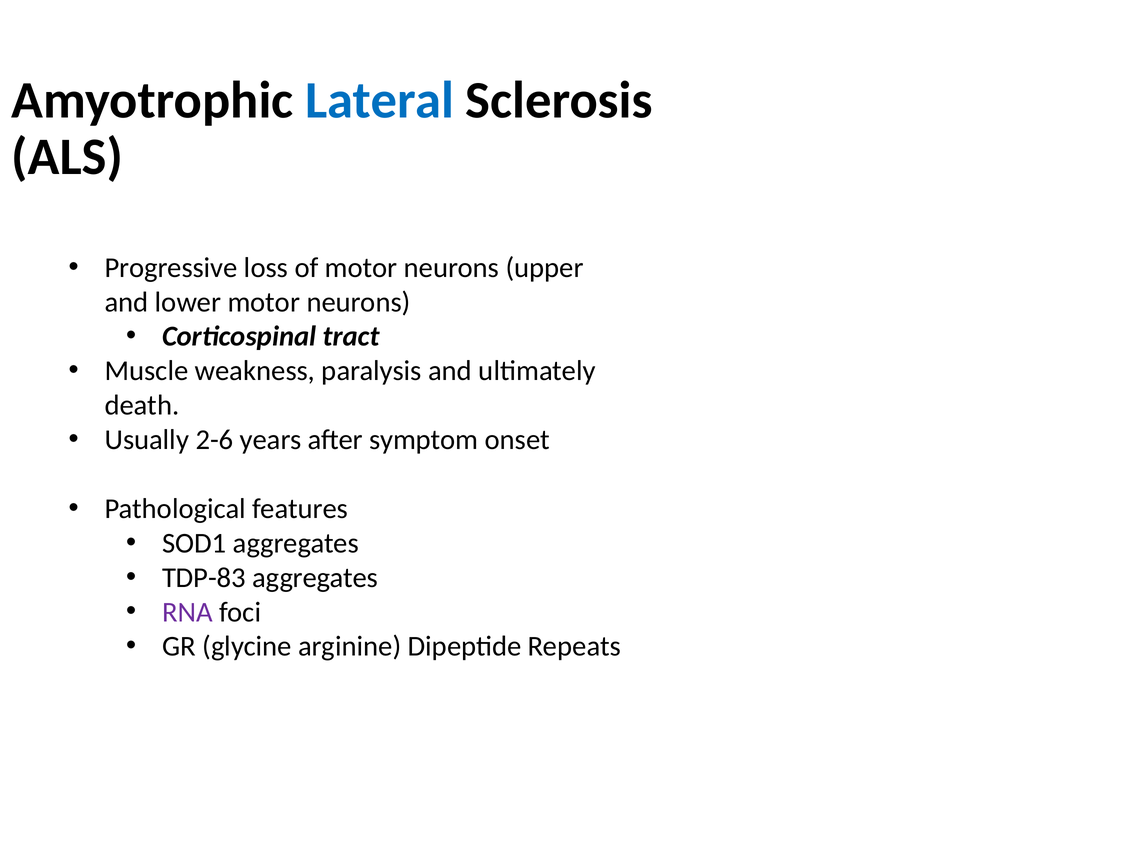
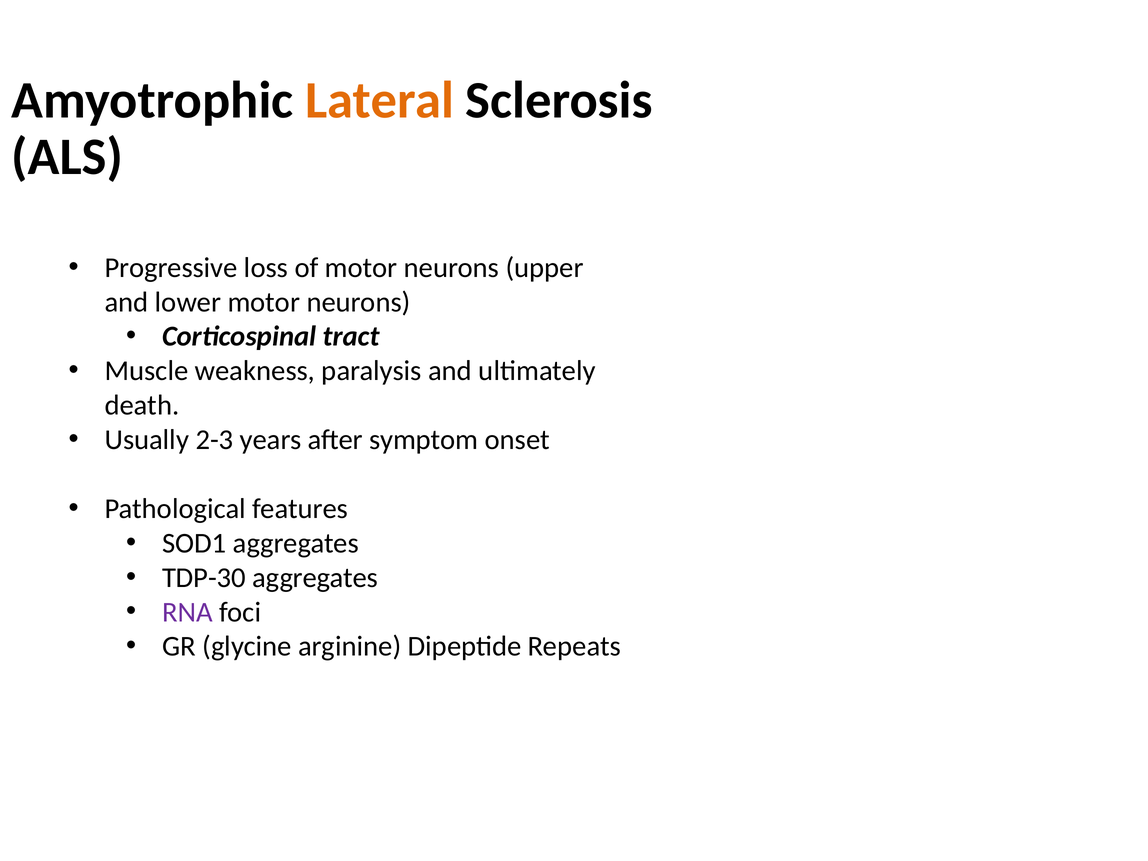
Lateral colour: blue -> orange (380, 100)
2-6: 2-6 -> 2-3 (215, 440)
TDP-83: TDP-83 -> TDP-30 (204, 578)
